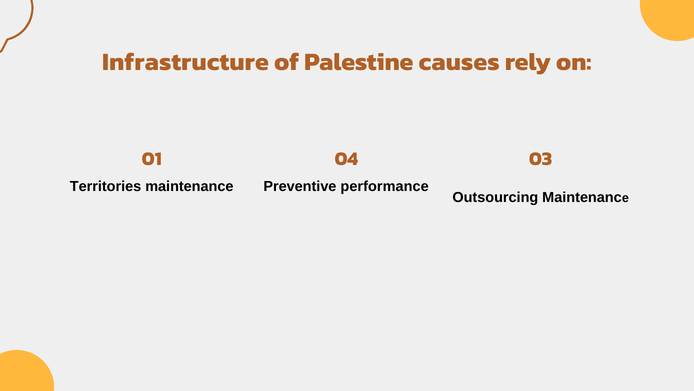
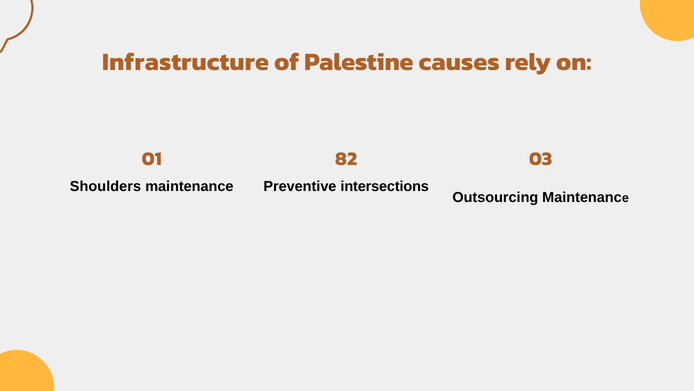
04: 04 -> 82 (346, 159)
Territories: Territories -> Shoulders (105, 186)
performance: performance -> intersections (385, 186)
